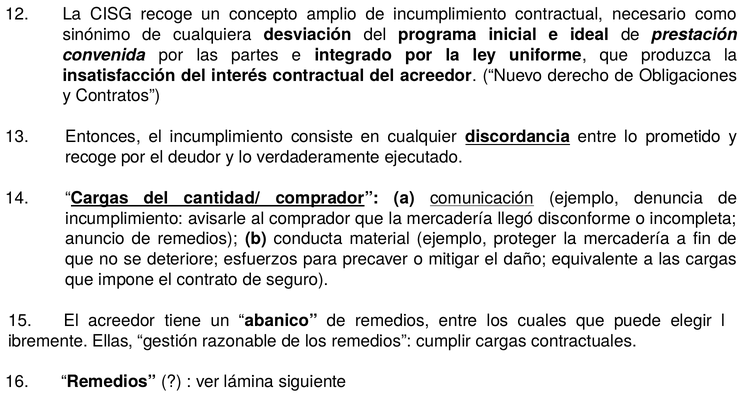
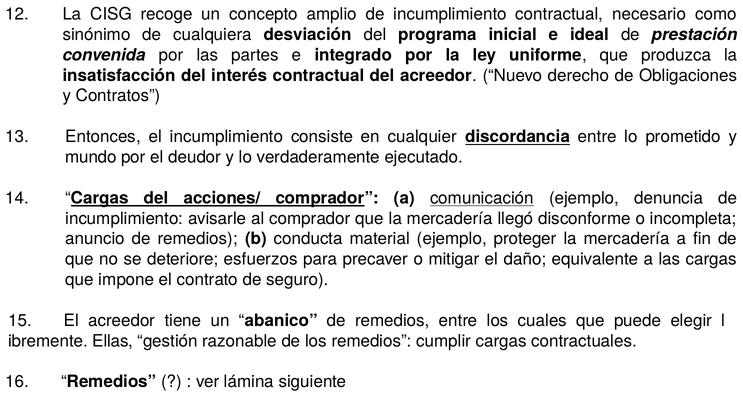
recoge: recoge -> mundo (91, 157)
cantidad/: cantidad/ -> acciones/ (222, 198)
